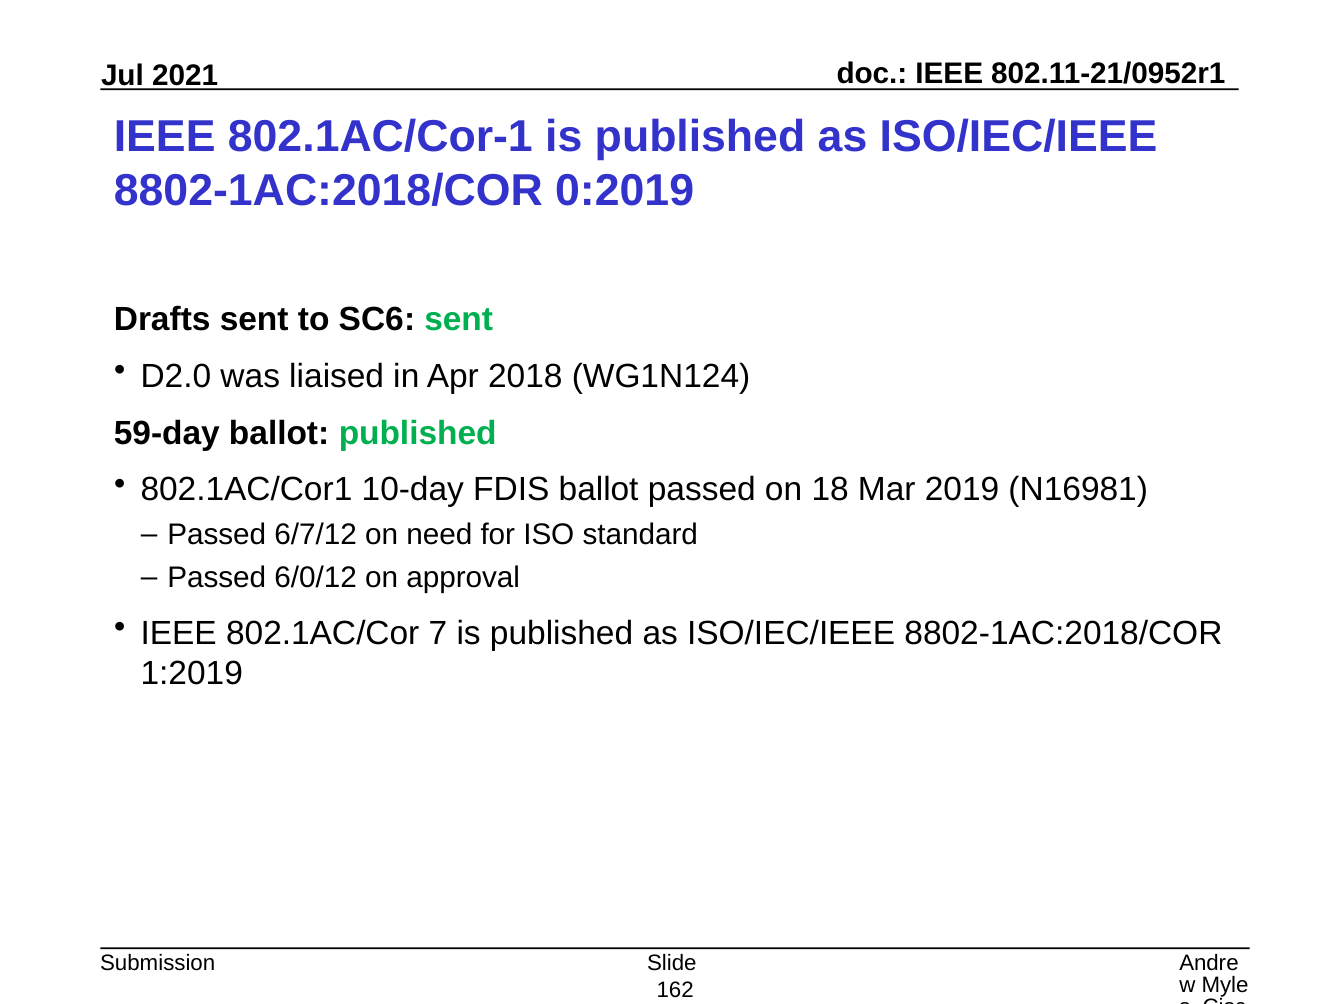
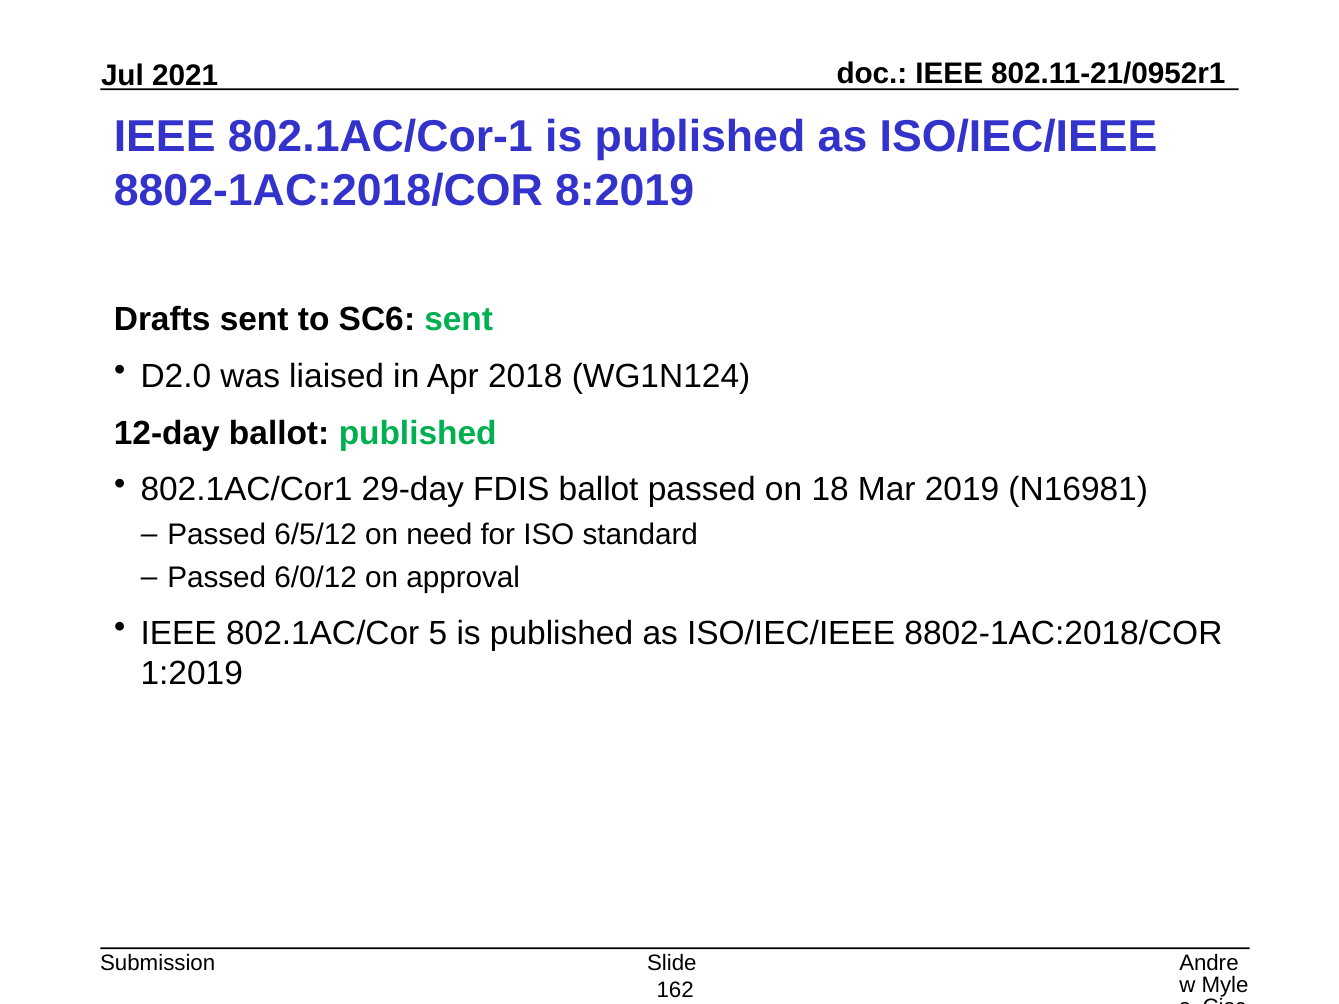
0:2019: 0:2019 -> 8:2019 (625, 191)
59-day: 59-day -> 12-day (167, 433)
10-day: 10-day -> 29-day (413, 490)
6/7/12: 6/7/12 -> 6/5/12 (316, 535)
7: 7 -> 5 (438, 633)
